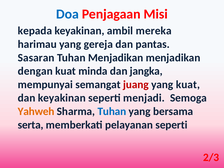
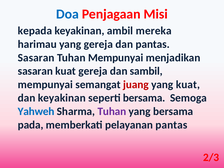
Tuhan Menjadikan: Menjadikan -> Mempunyai (116, 58)
dengan: dengan -> sasaran (35, 71)
kuat minda: minda -> gereja (93, 71)
jangka: jangka -> sambil (146, 71)
seperti menjadi: menjadi -> bersama (144, 98)
Yahweh colour: orange -> blue (36, 111)
Tuhan colour: blue -> purple (112, 111)
serta: serta -> pada (31, 125)
pelayanan seperti: seperti -> pantas (171, 125)
